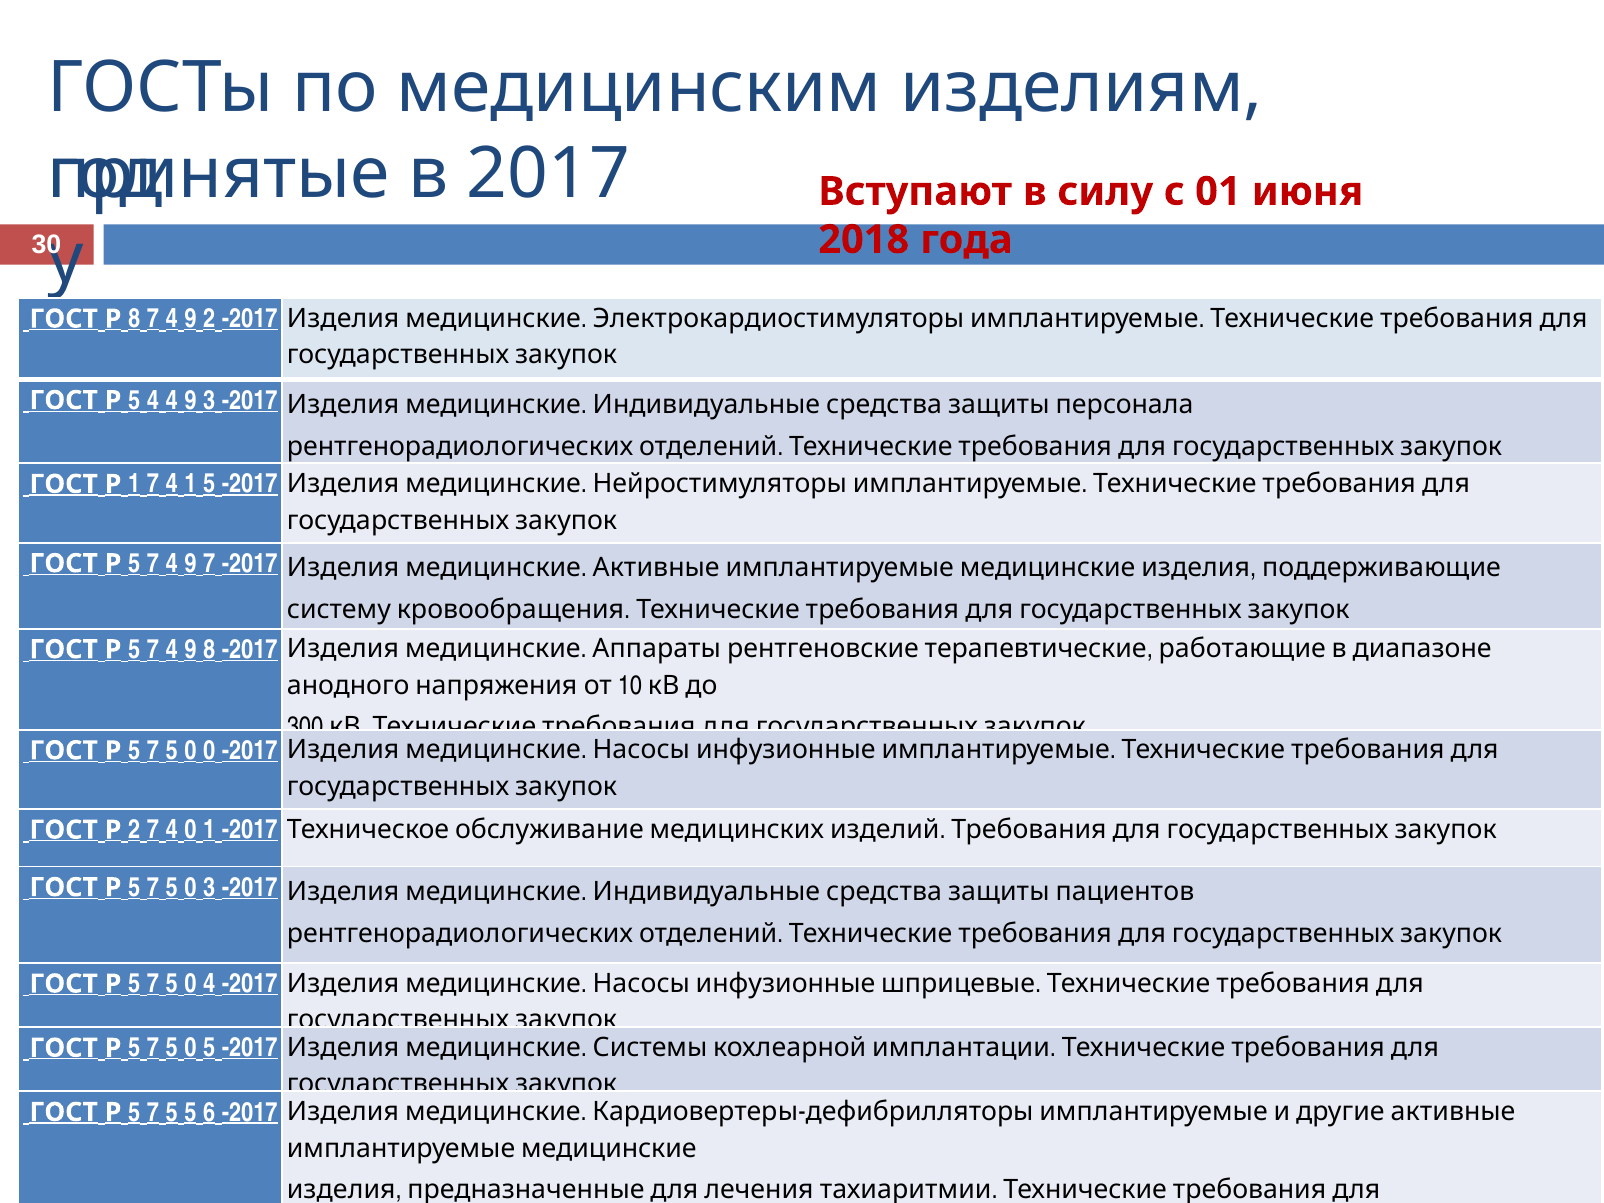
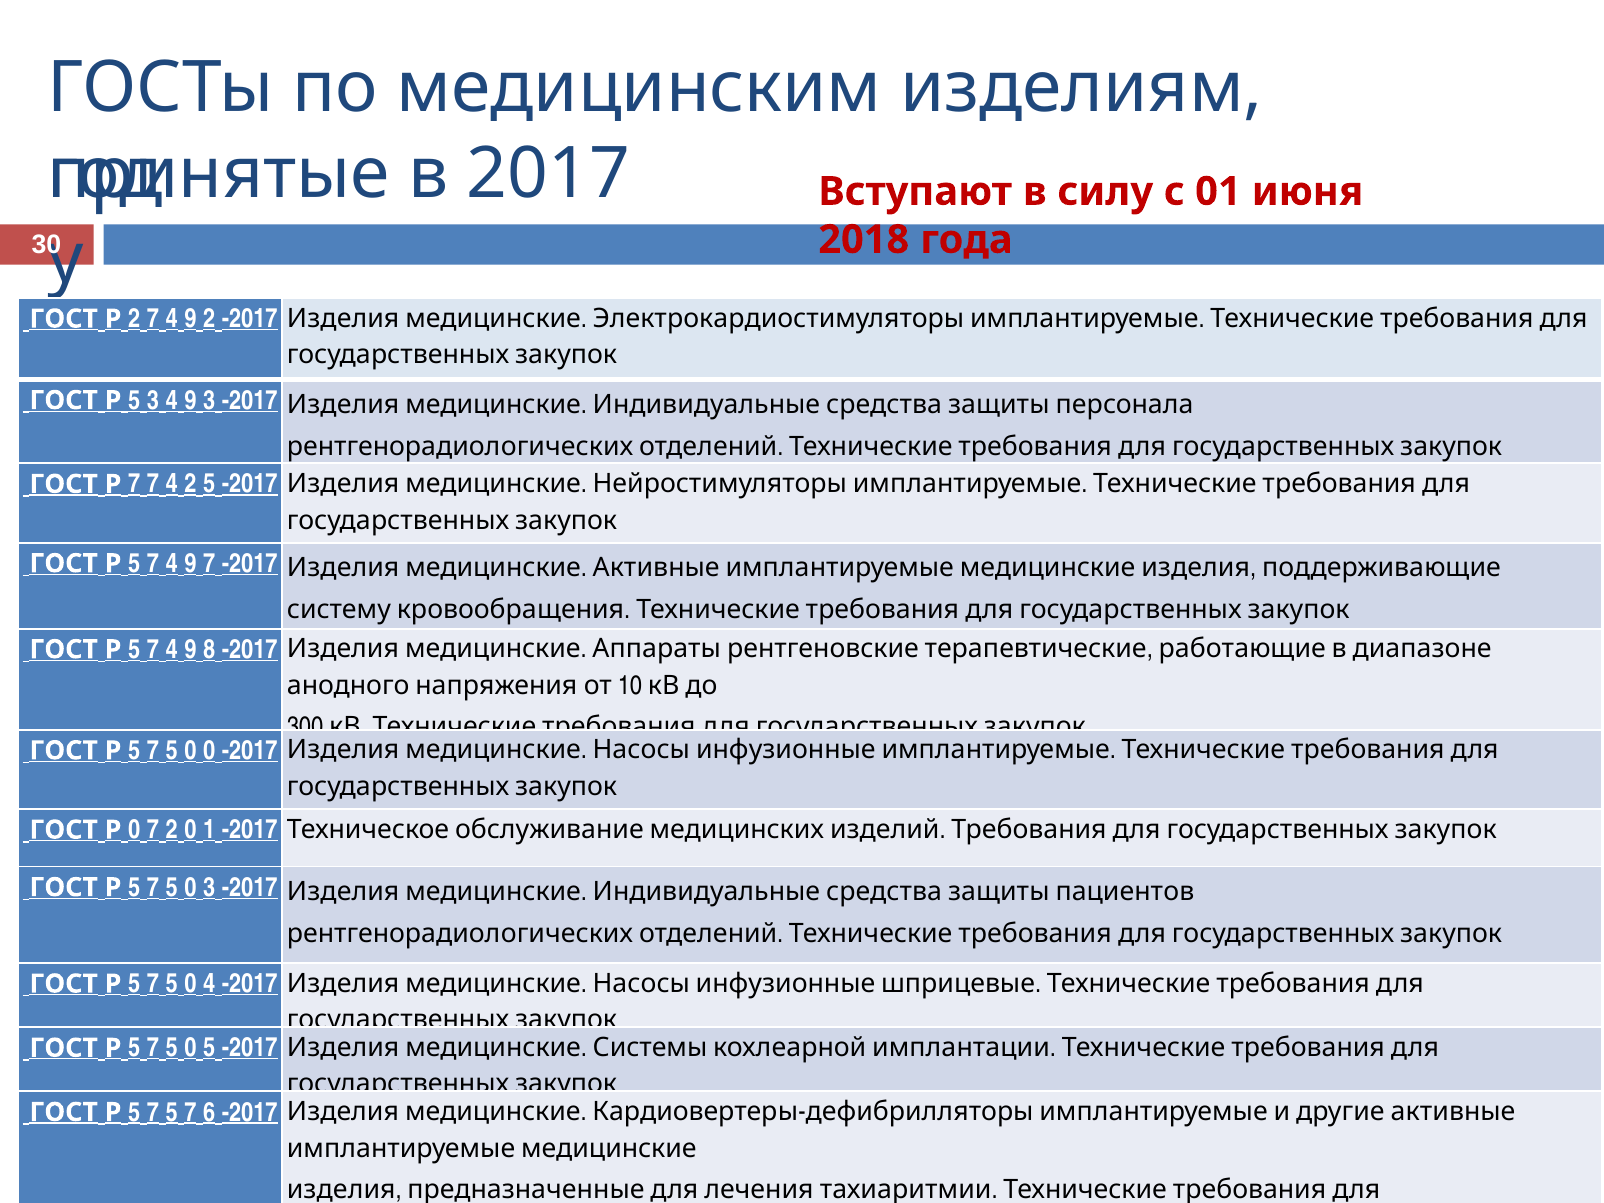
Р 8: 8 -> 2 (134, 319)
5 4: 4 -> 3 (153, 400)
Р 1: 1 -> 7 (134, 484)
4 1: 1 -> 2 (190, 484)
Р 2: 2 -> 0 (134, 830)
4: 4 -> 2 (172, 830)
7 5 5: 5 -> 7 (190, 1112)
